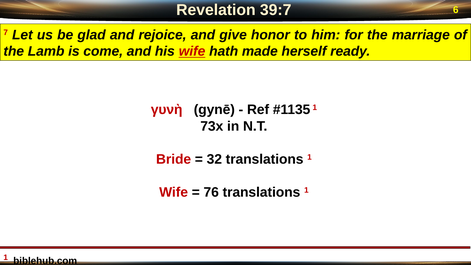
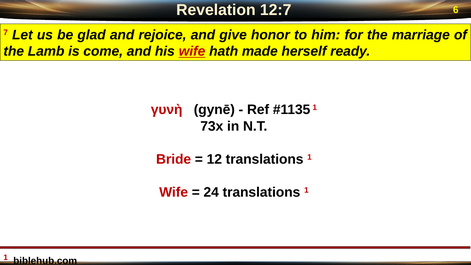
39:7: 39:7 -> 12:7 (276, 10)
32: 32 -> 12 (214, 159)
76: 76 -> 24 (211, 192)
